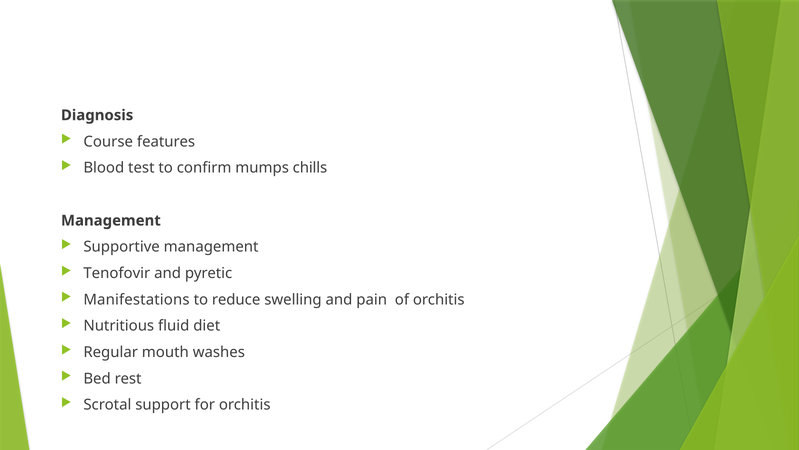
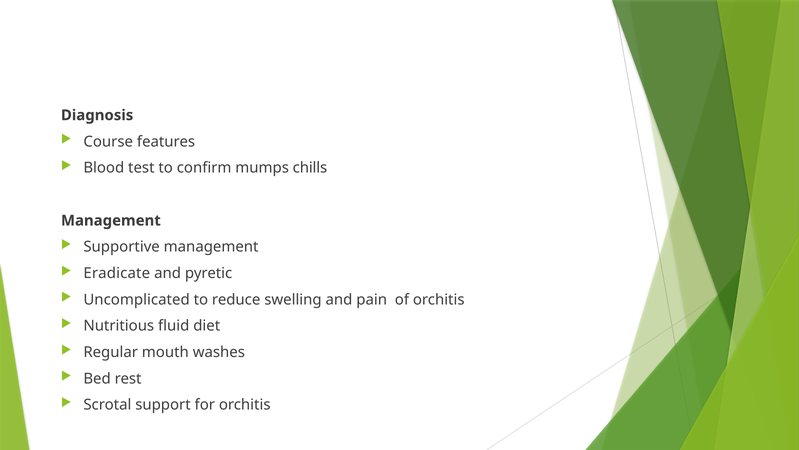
Tenofovir: Tenofovir -> Eradicate (117, 273)
Manifestations: Manifestations -> Uncomplicated (137, 299)
